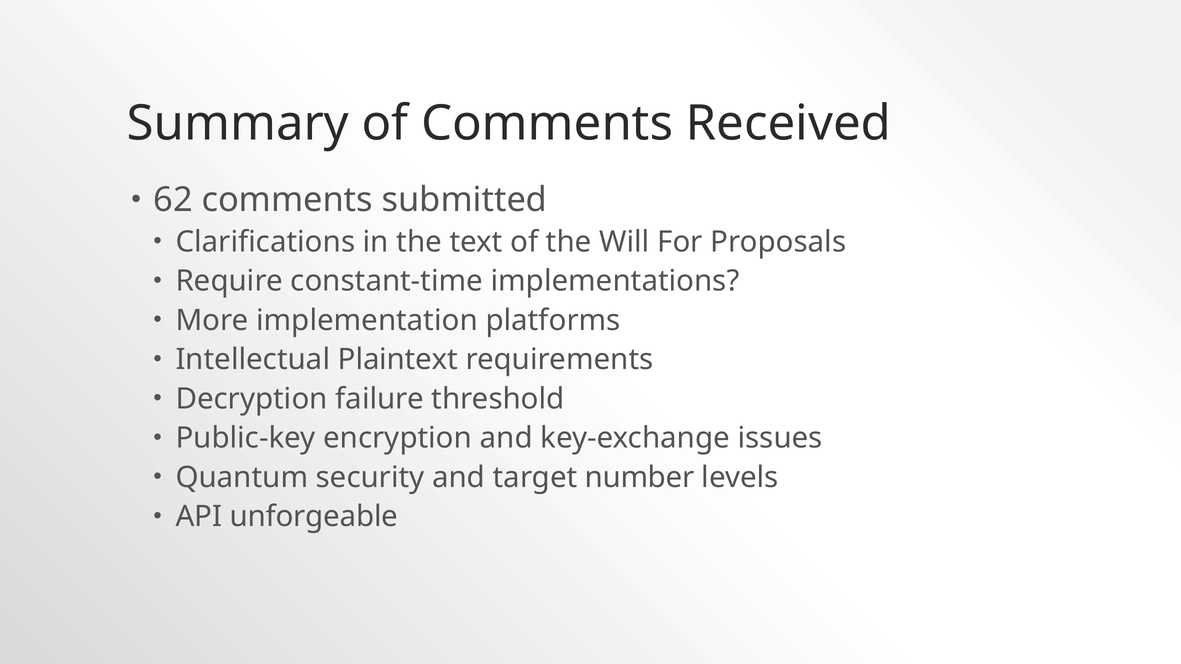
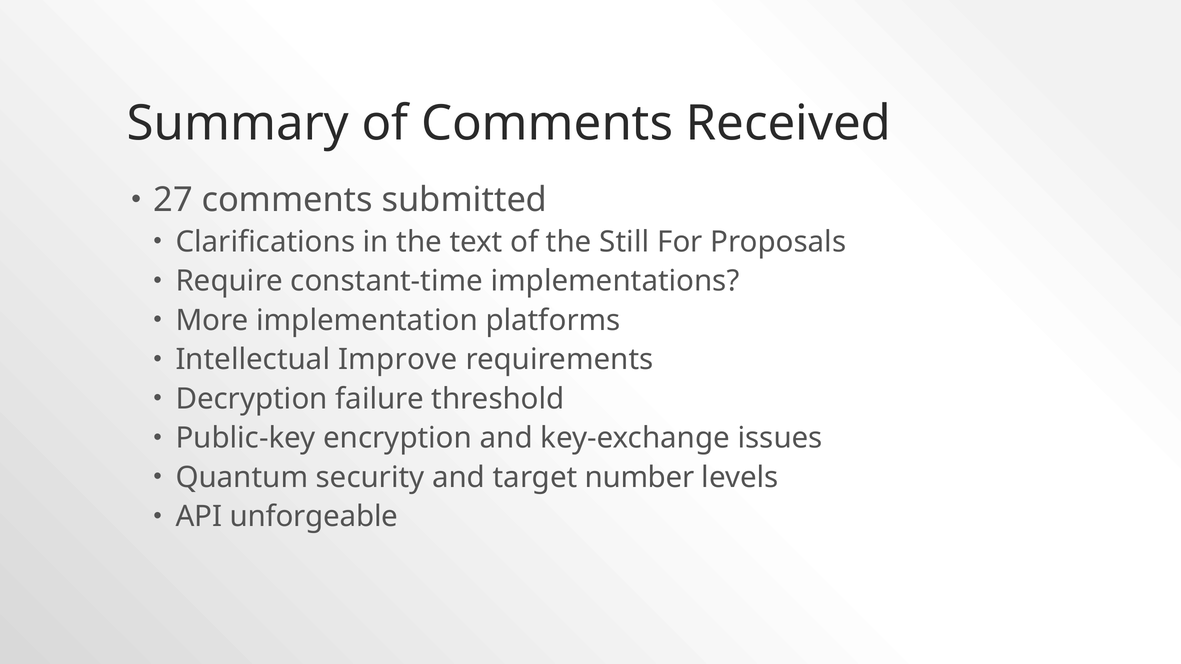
62: 62 -> 27 (173, 200)
Will: Will -> Still (624, 242)
Plaintext: Plaintext -> Improve (398, 360)
